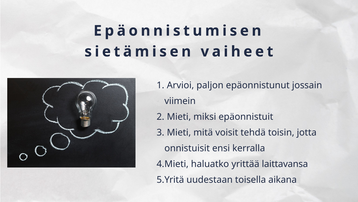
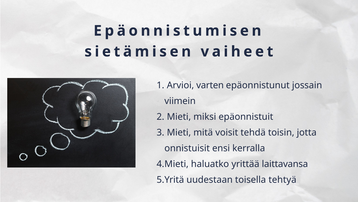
paljon: paljon -> varten (210, 85)
aikana: aikana -> tehtyä (282, 179)
